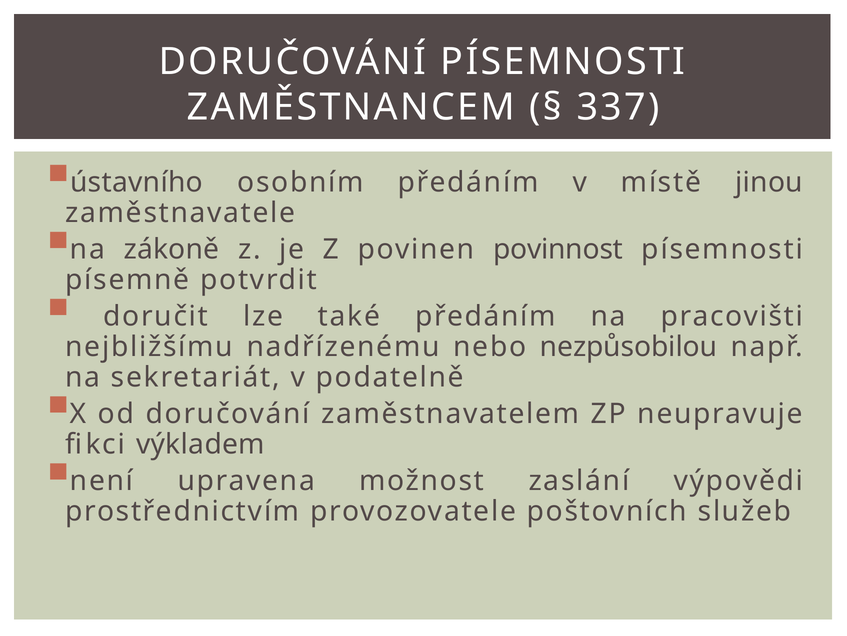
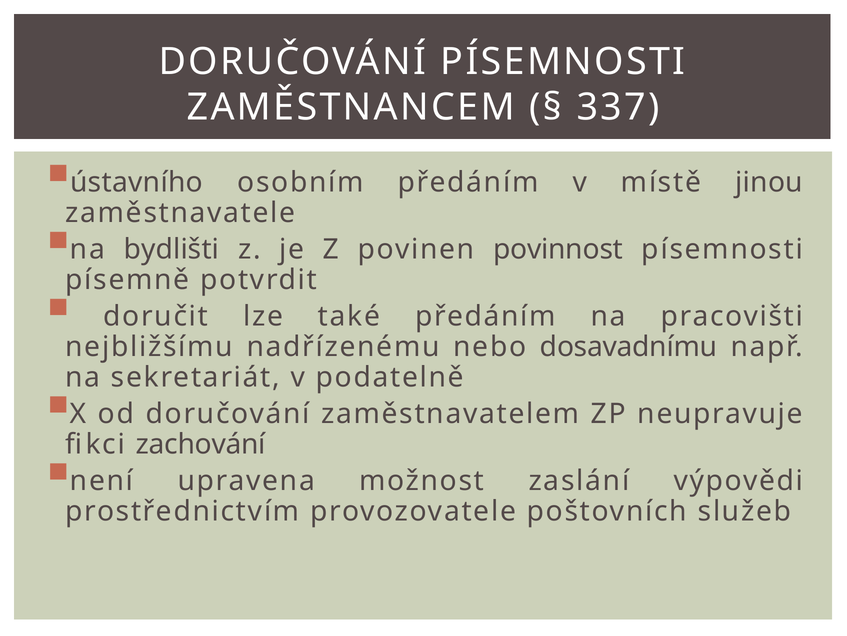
zákoně: zákoně -> bydlišti (171, 249)
nezpůsobilou: nezpůsobilou -> dosavadnímu (629, 347)
výkladem: výkladem -> zachování (201, 444)
